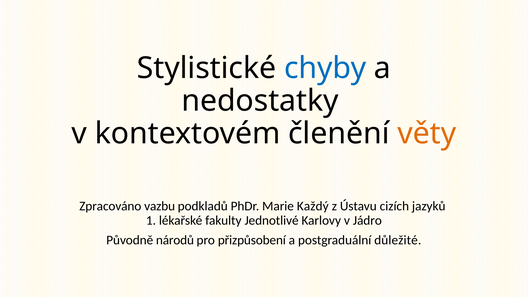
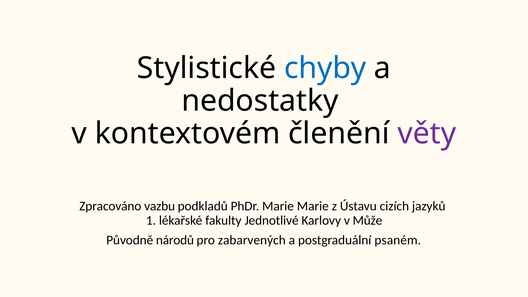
věty colour: orange -> purple (427, 133)
Marie Každý: Každý -> Marie (313, 206)
Jádro: Jádro -> Může (367, 220)
přizpůsobení: přizpůsobení -> zabarvených (252, 240)
důležité: důležité -> psaném (398, 240)
